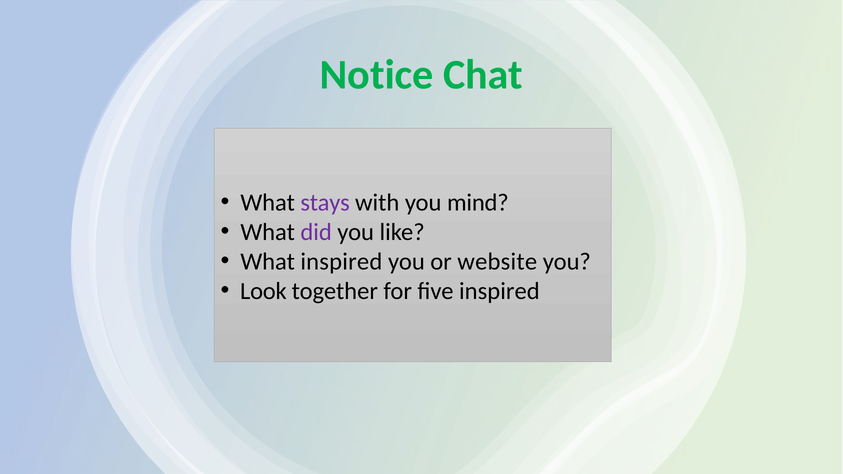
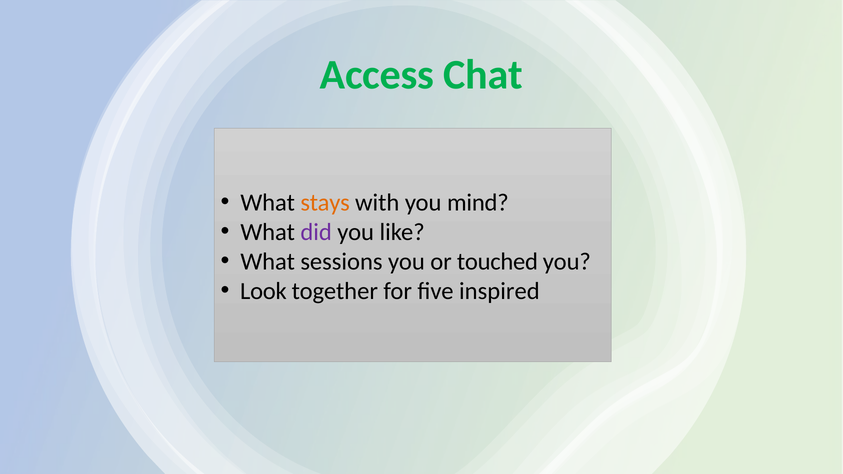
Notice: Notice -> Access (377, 75)
stays colour: purple -> orange (325, 203)
What inspired: inspired -> sessions (341, 262)
website: website -> touched (497, 262)
